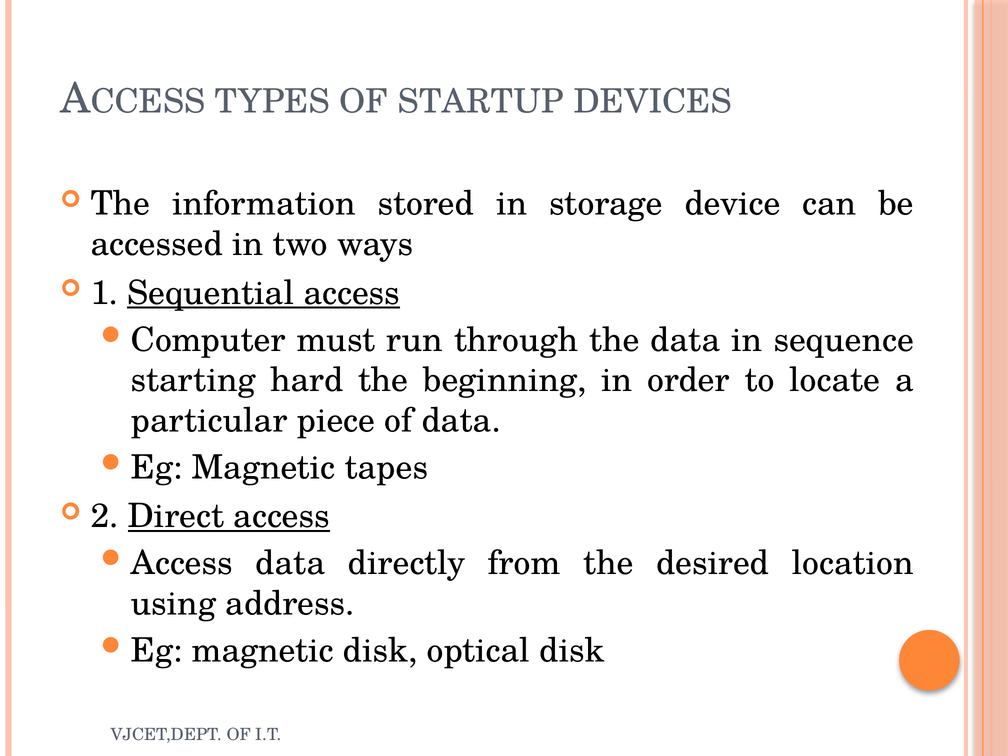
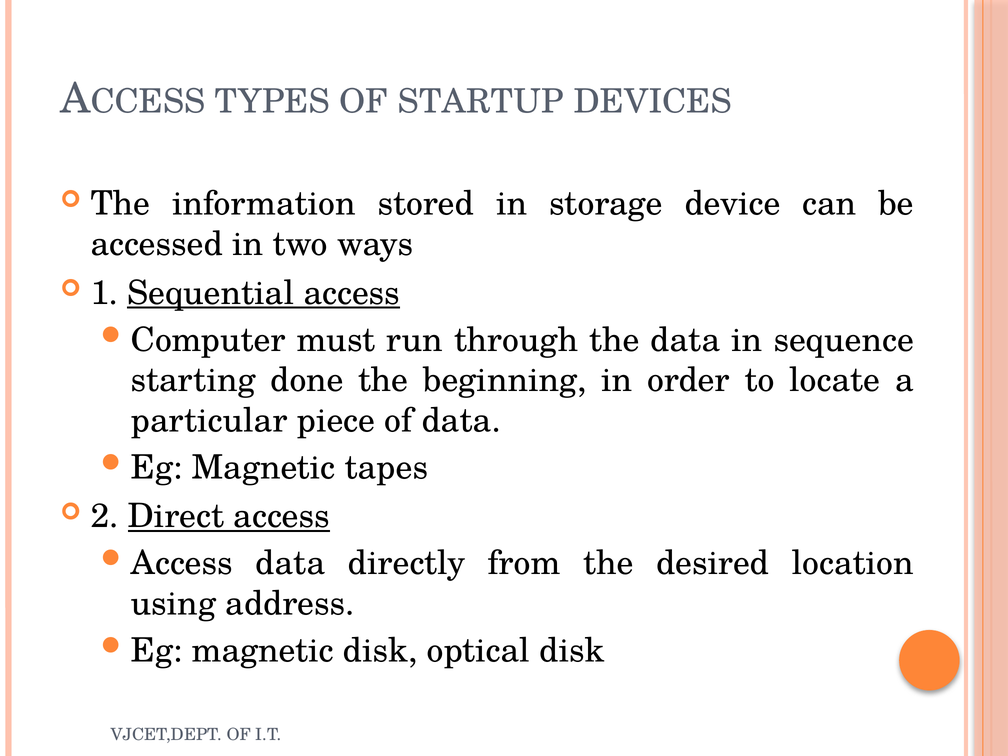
hard: hard -> done (307, 380)
